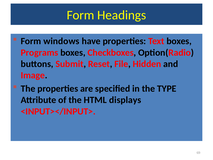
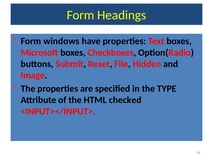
Programs: Programs -> Microsoft (40, 52)
displays: displays -> checked (125, 100)
